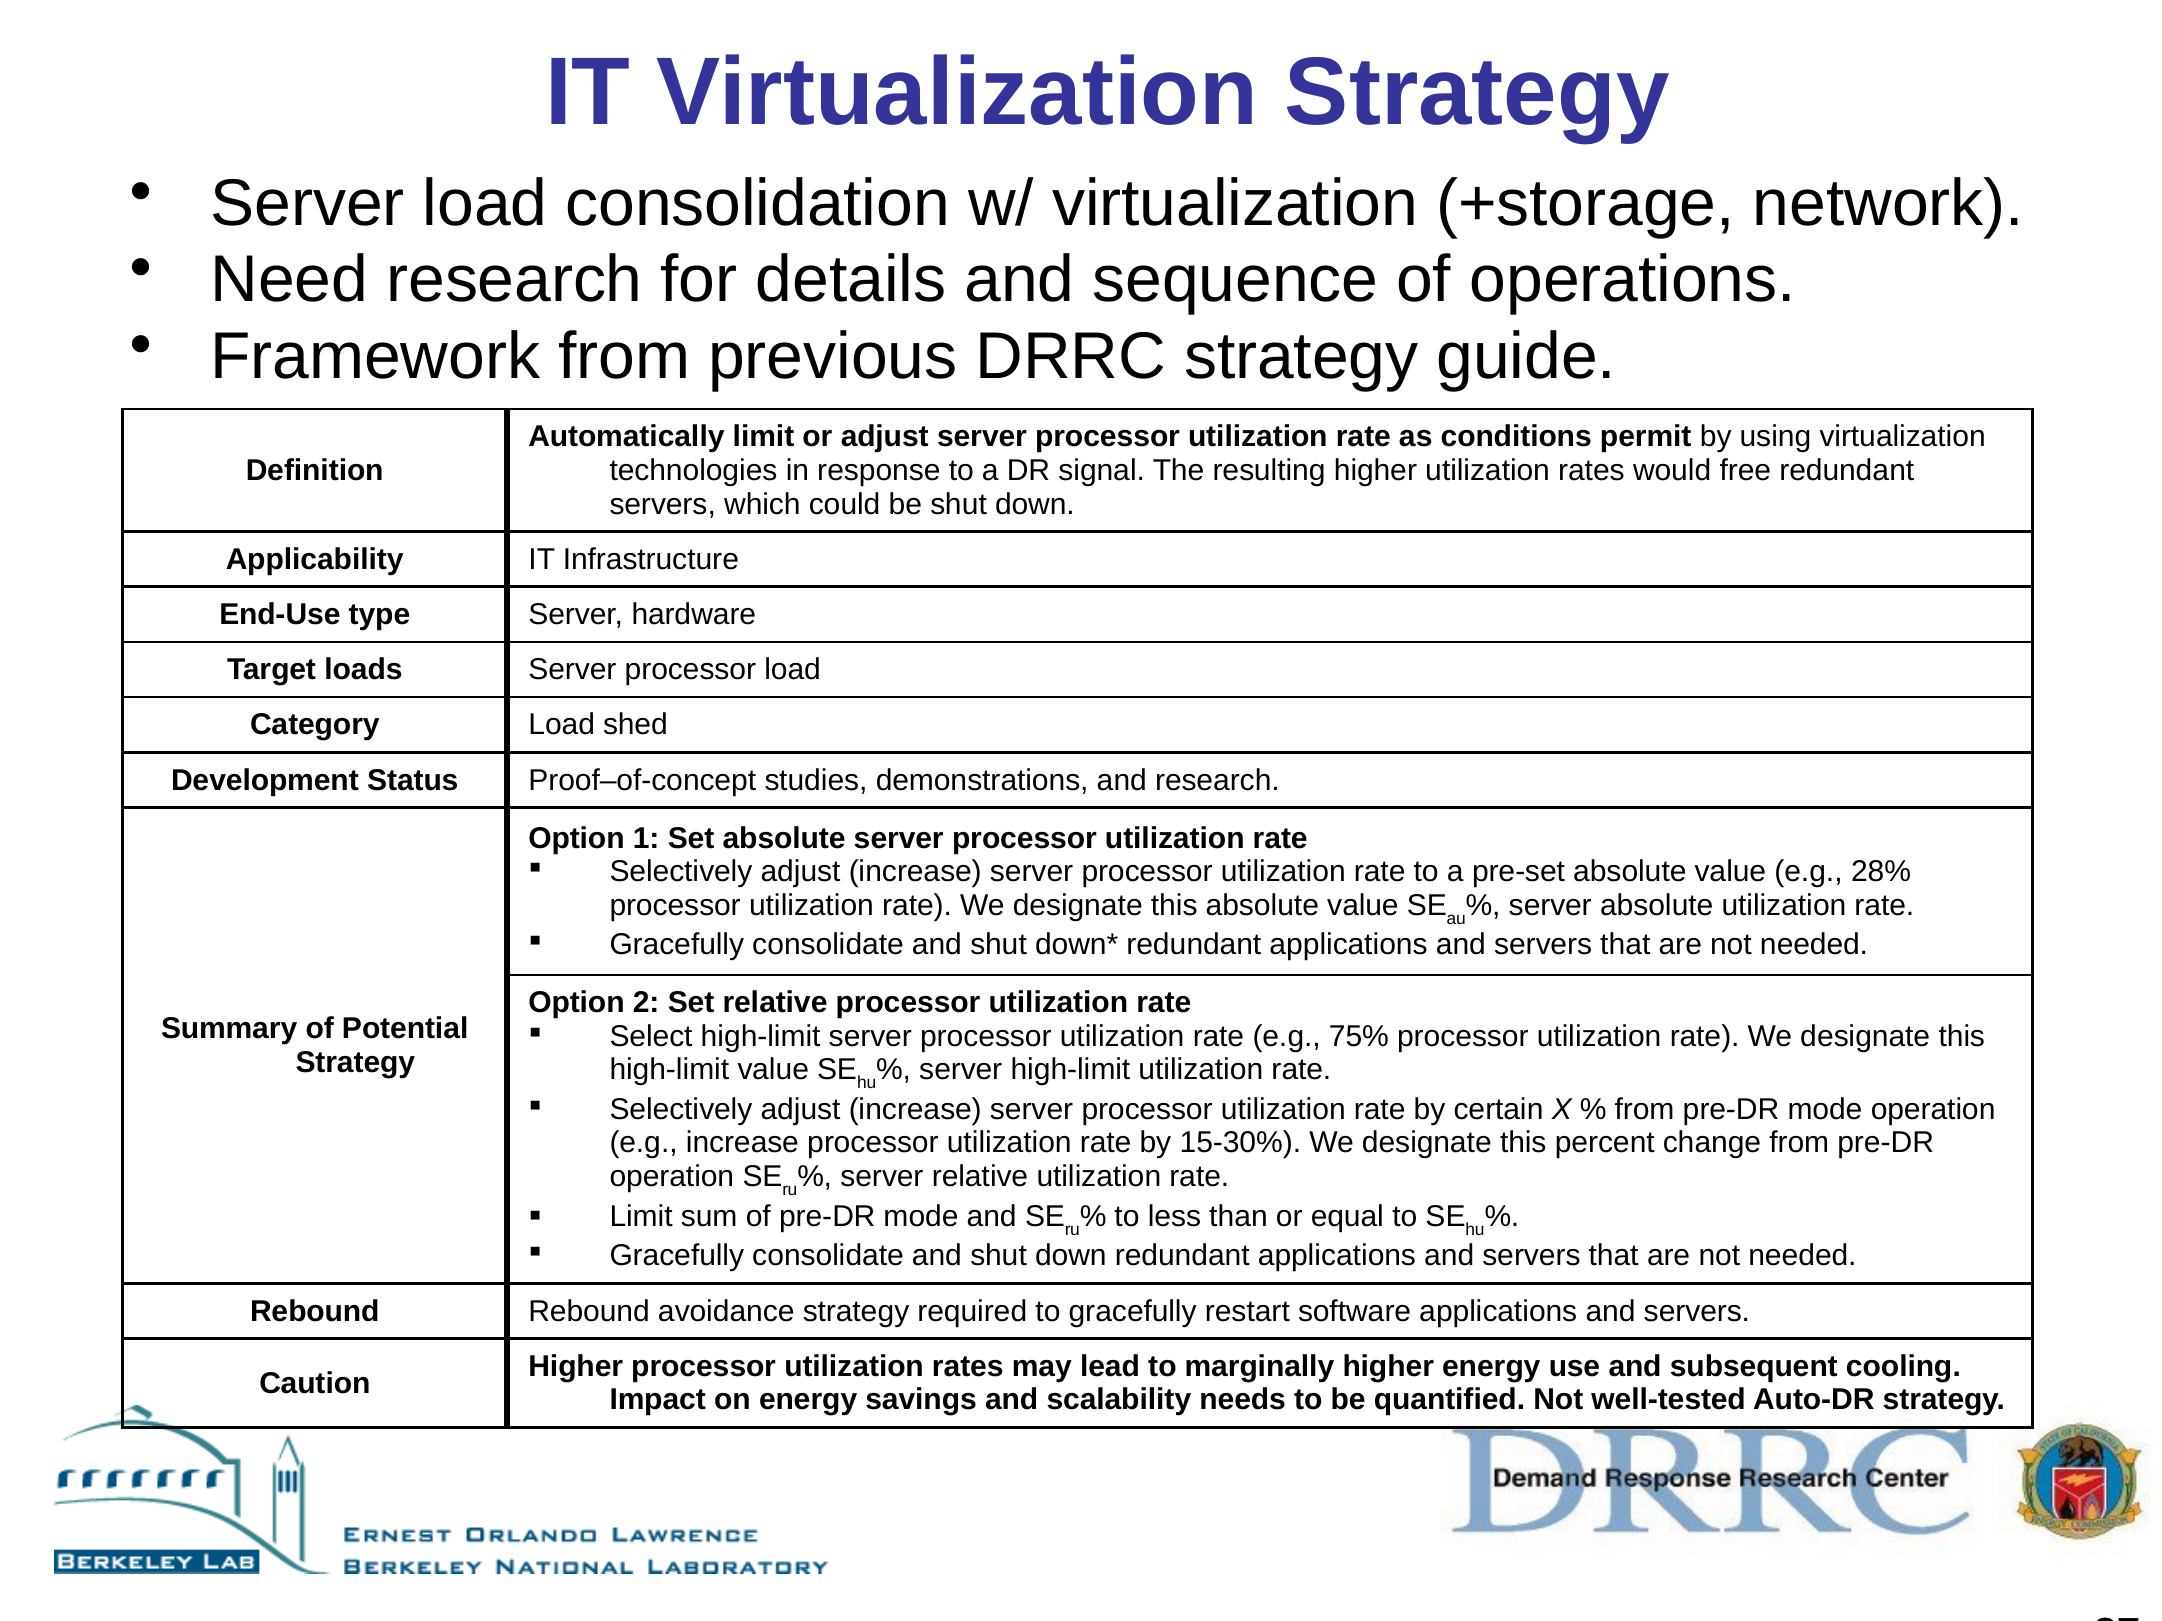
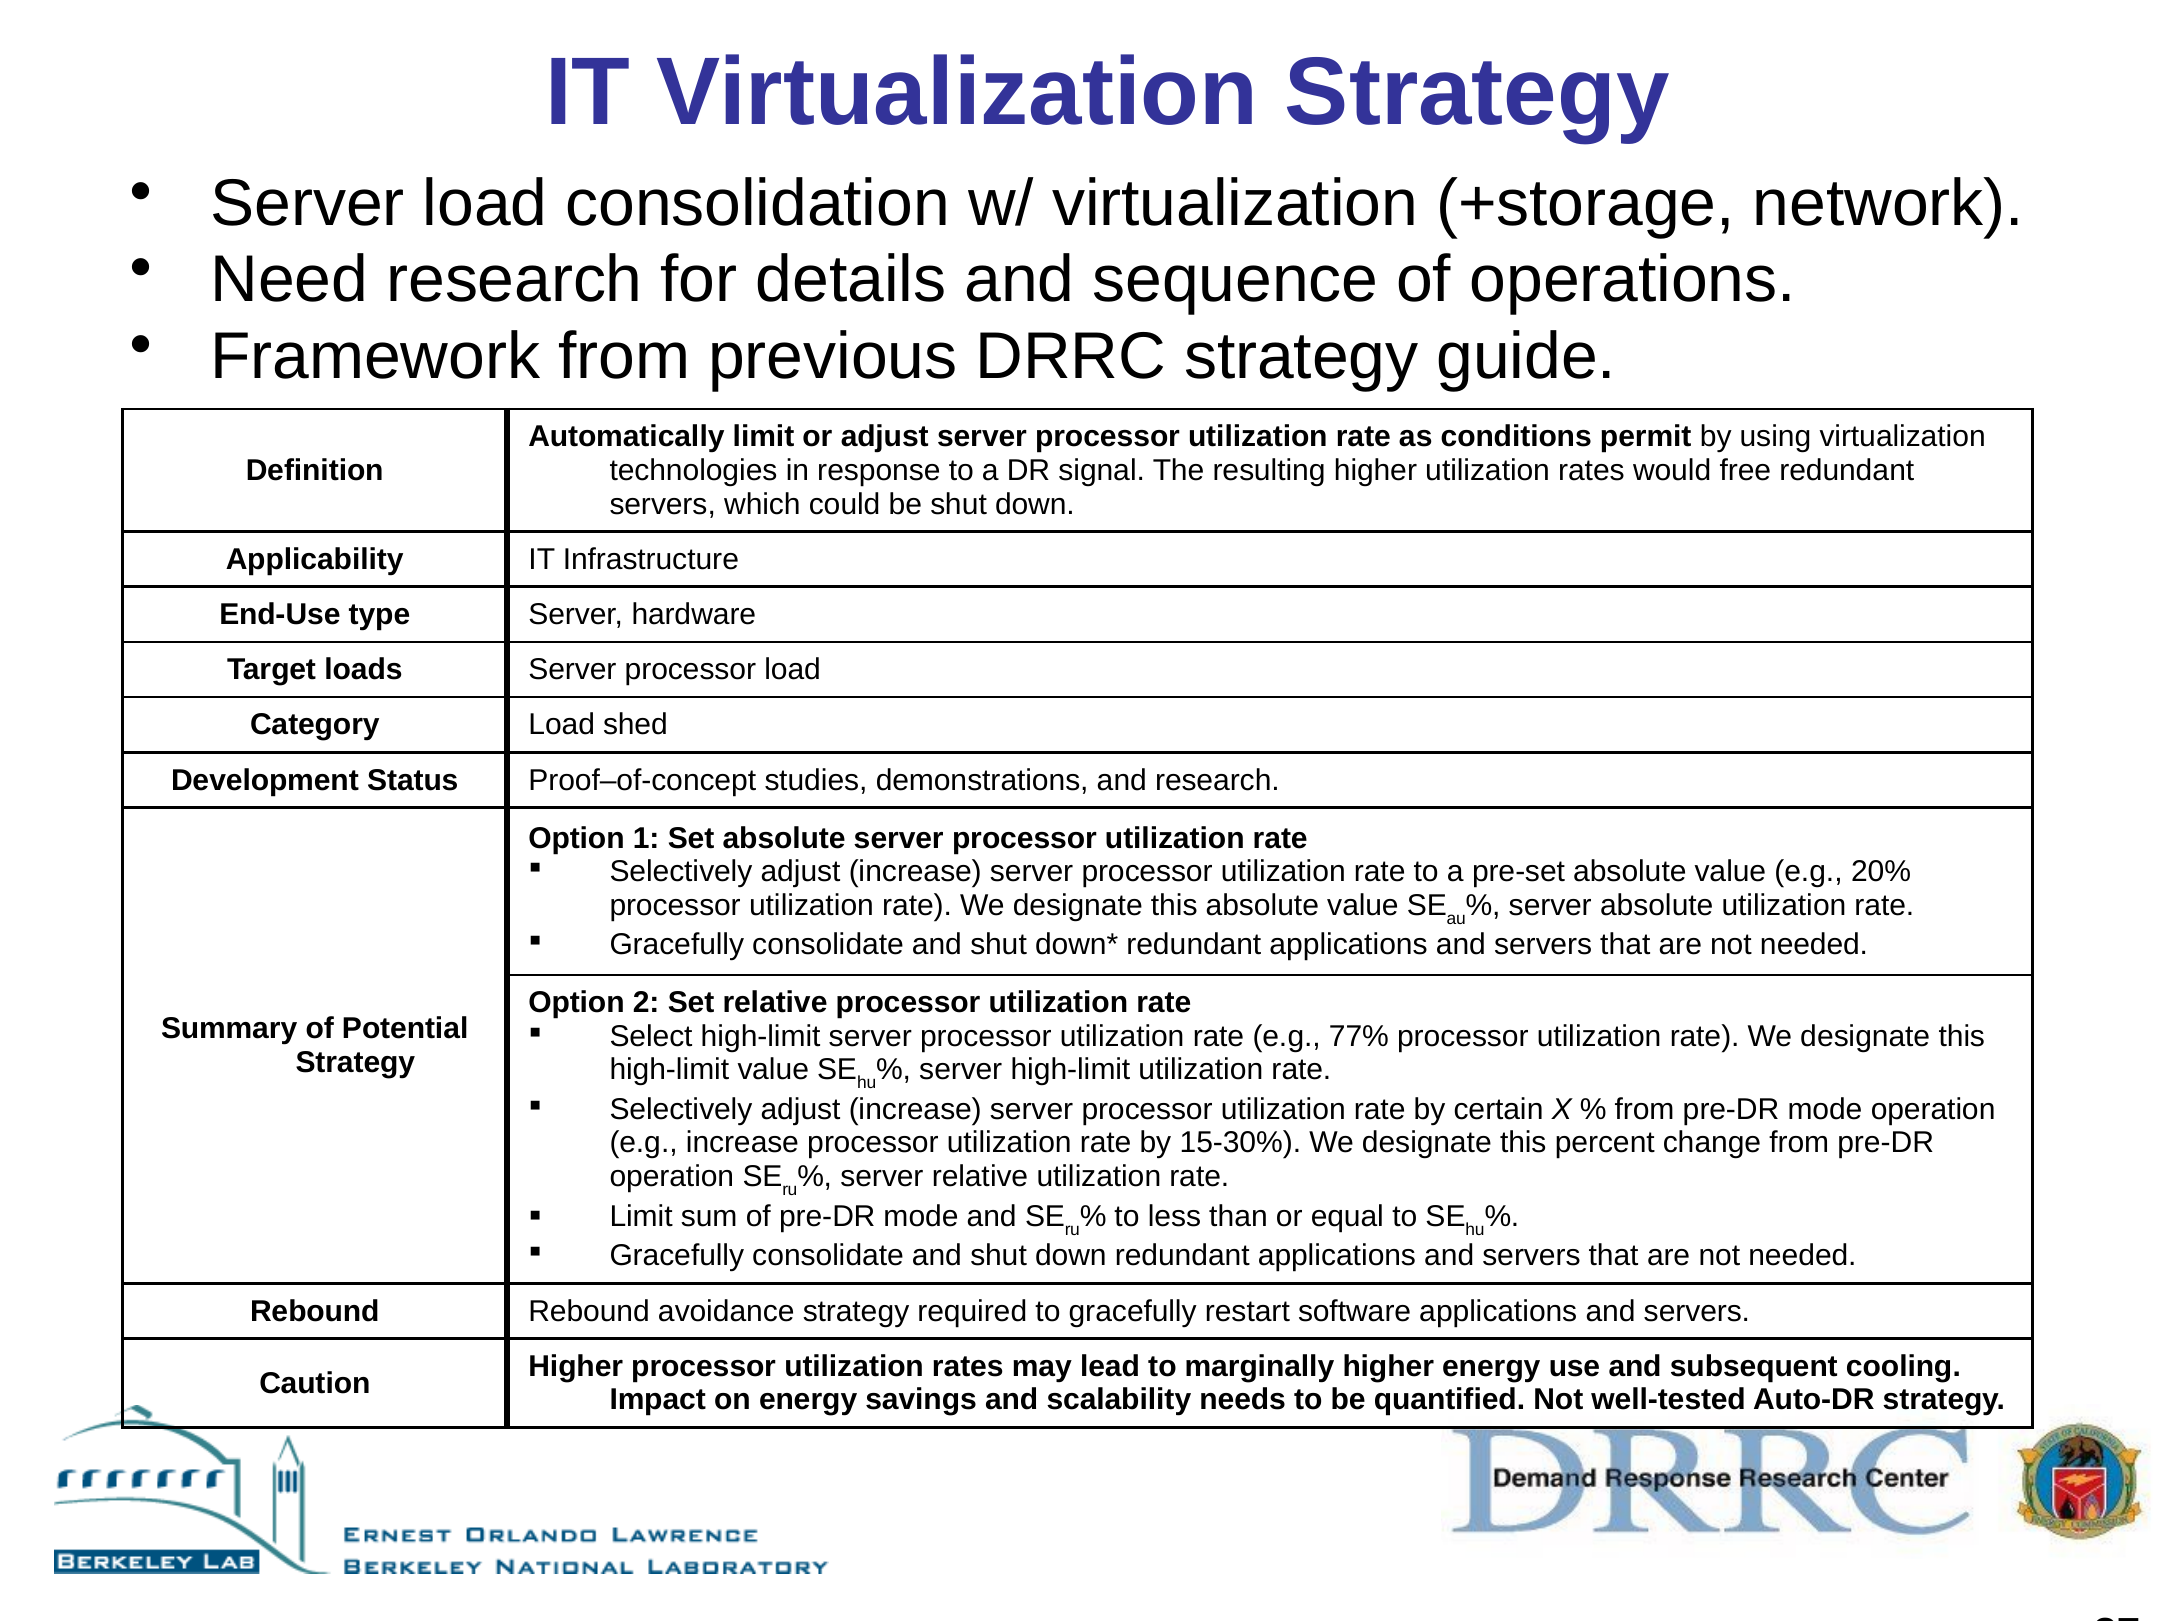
28%: 28% -> 20% (1881, 872)
75%: 75% -> 77% (1359, 1037)
